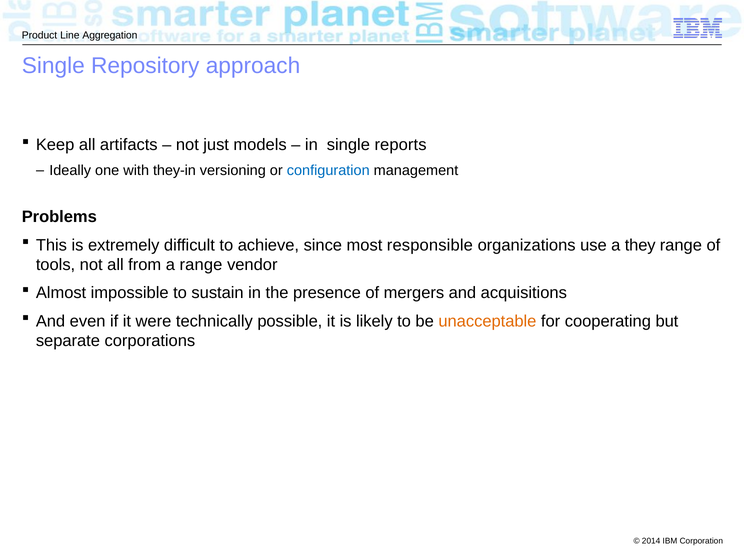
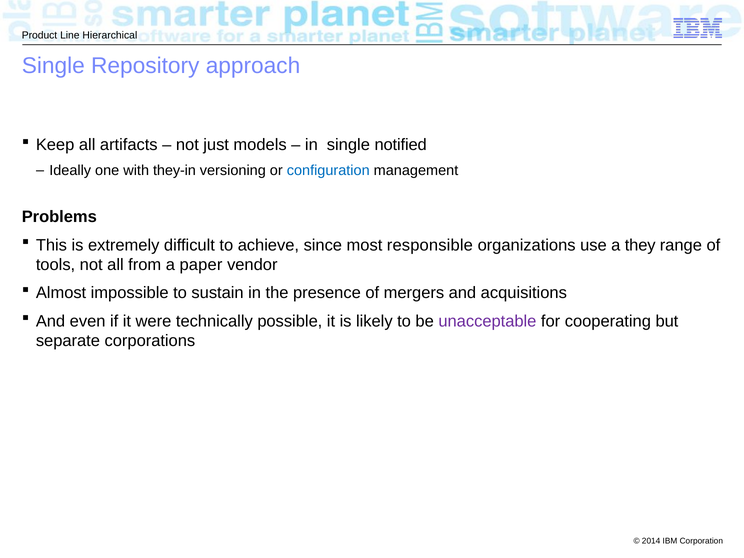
Aggregation: Aggregation -> Hierarchical (110, 35)
reports: reports -> notified (401, 145)
a range: range -> paper (201, 265)
unacceptable colour: orange -> purple (487, 321)
